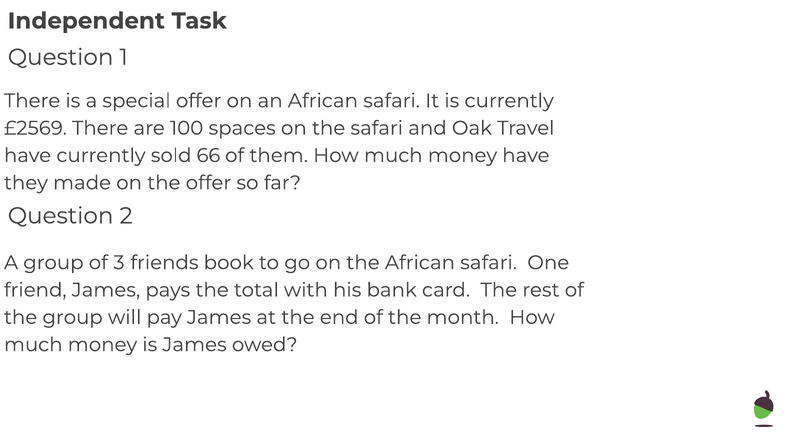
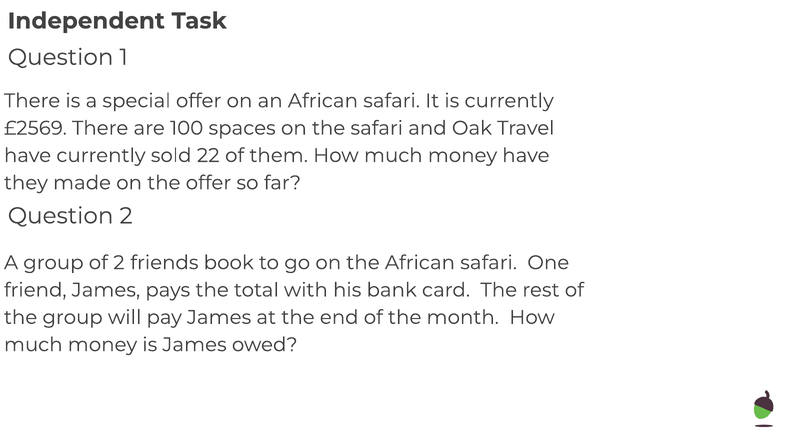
66: 66 -> 22 (208, 155)
of 3: 3 -> 2 (119, 262)
